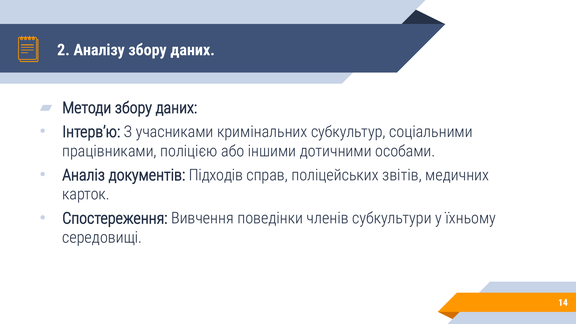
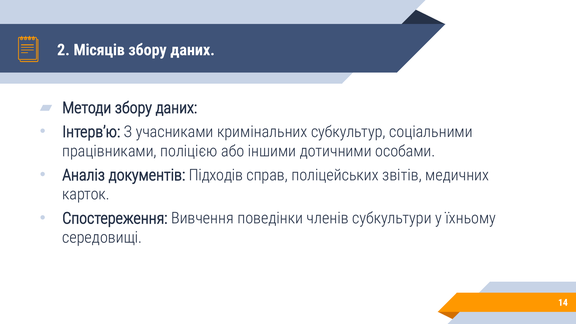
Аналізу: Аналізу -> Місяців (99, 50)
